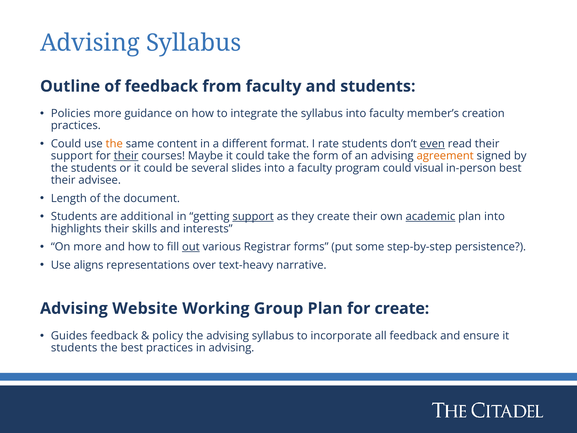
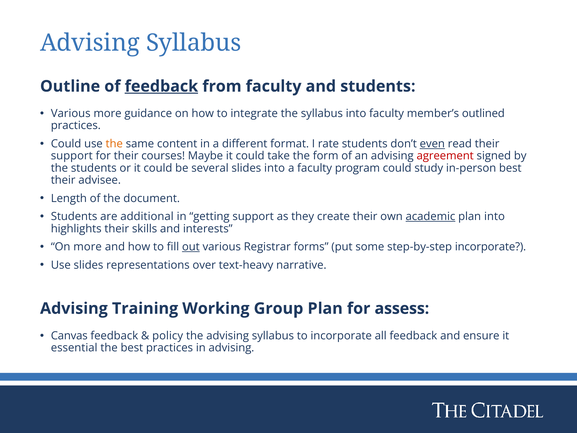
feedback underline: none -> present (161, 86)
Policies: Policies -> Various (71, 113)
creation: creation -> outlined (483, 113)
their underline: present -> none (126, 156)
agreement colour: orange -> red (445, 156)
visual: visual -> study (429, 168)
support underline: present -> none (253, 216)
step-by-step persistence: persistence -> incorporate (491, 247)
Use aligns: aligns -> slides (88, 265)
Website: Website -> Training (145, 308)
for create: create -> assess (402, 308)
Guides: Guides -> Canvas (69, 336)
students: students -> essential (74, 348)
